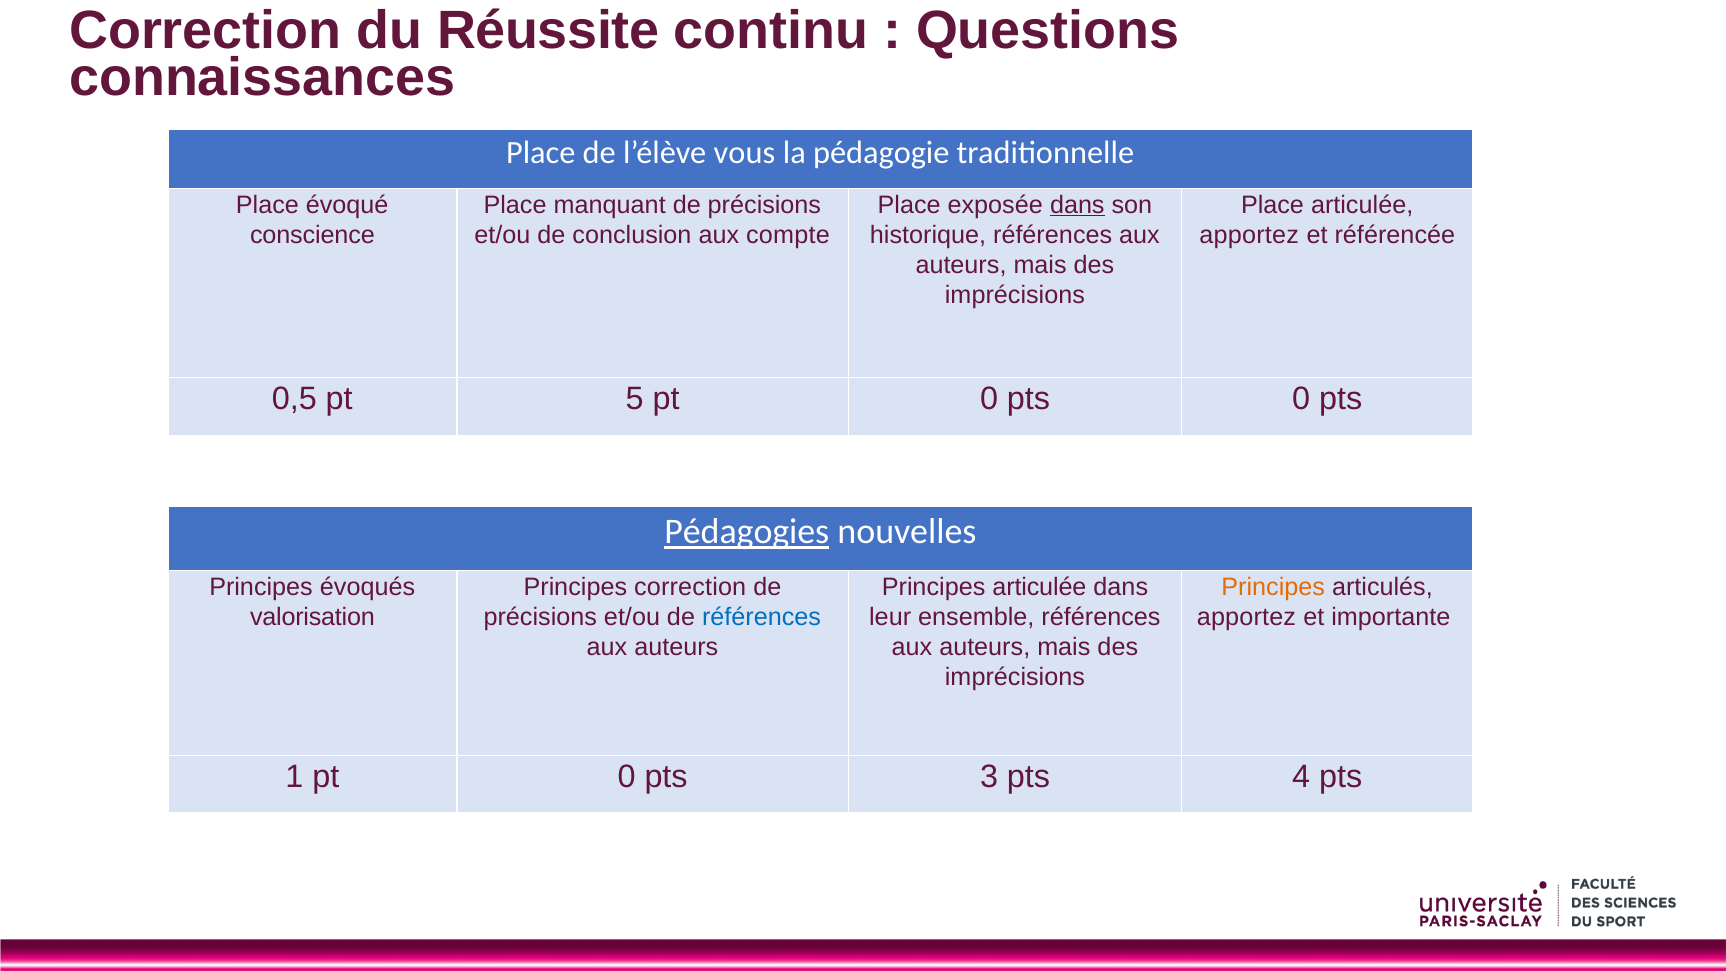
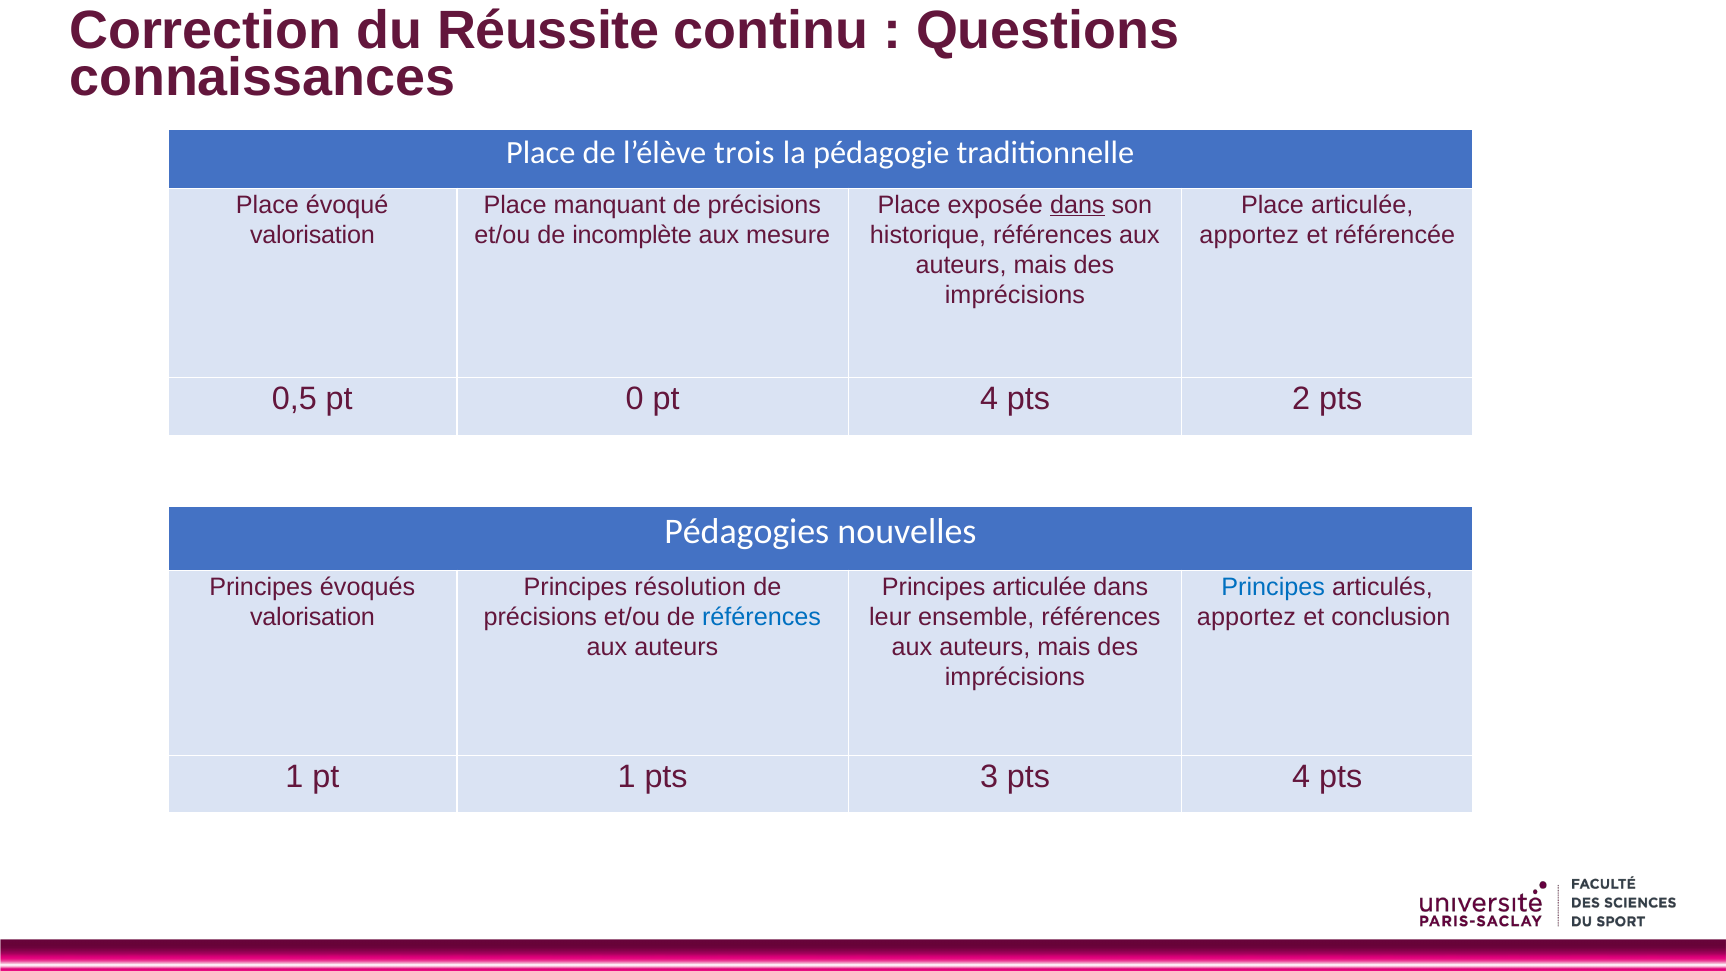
vous: vous -> trois (744, 152)
conscience: conscience -> valorisation (312, 235)
conclusion: conclusion -> incomplète (632, 235)
compte: compte -> mesure (788, 235)
5: 5 -> 0 (635, 399)
0: 0 -> 4 (989, 399)
pts 0: 0 -> 2 (1301, 399)
Pédagogies underline: present -> none (747, 532)
Principes correction: correction -> résolution (690, 587)
Principes colour: orange -> blue (1273, 587)
importante: importante -> conclusion (1391, 617)
1 pt 0: 0 -> 1 (627, 777)
